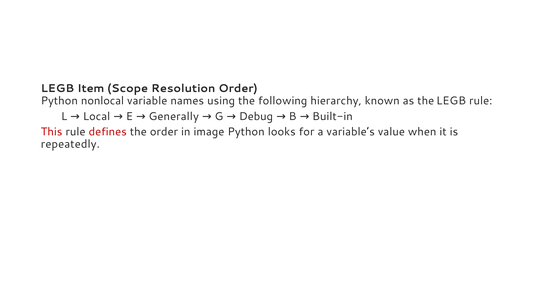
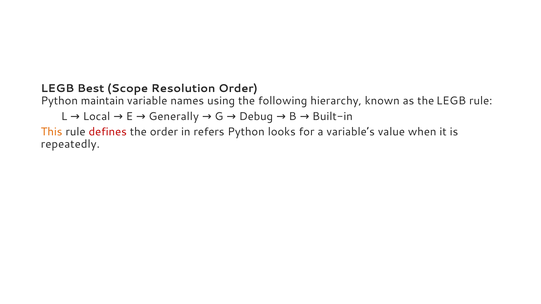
Item: Item -> Best (91, 89)
nonlocal: nonlocal -> maintain (103, 101)
This colour: red -> orange (52, 132)
image: image -> refers (209, 132)
